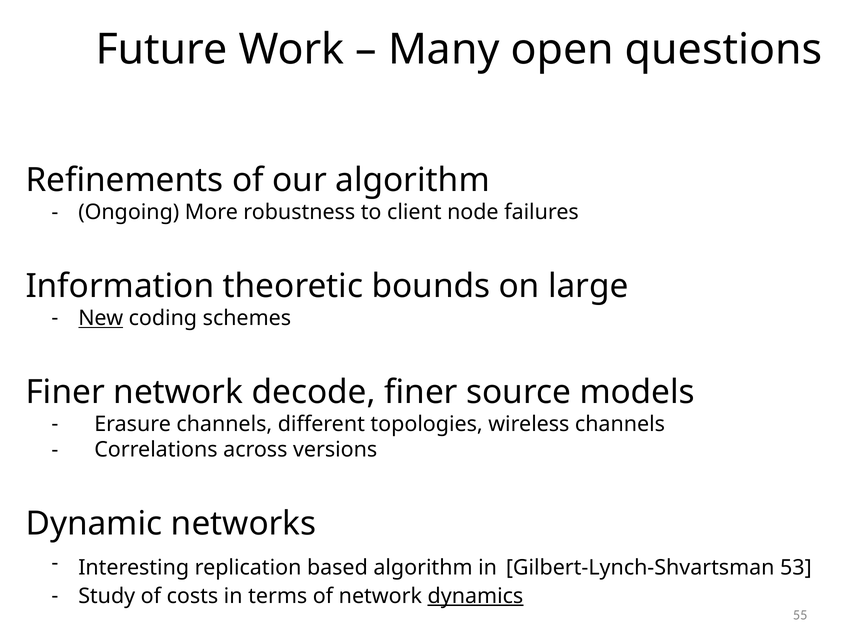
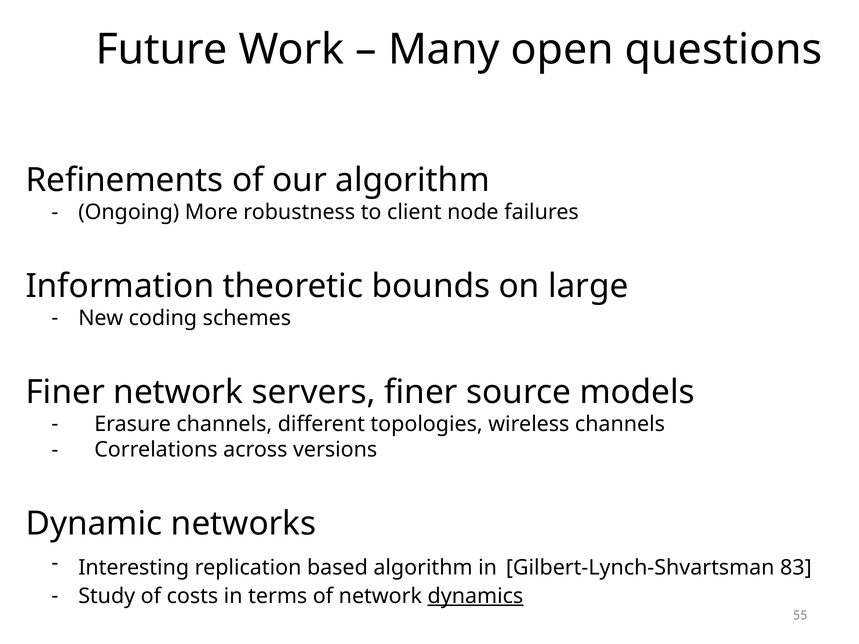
New underline: present -> none (101, 318)
decode: decode -> servers (314, 392)
53: 53 -> 83 (796, 568)
